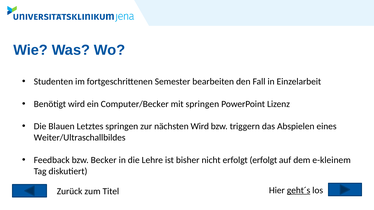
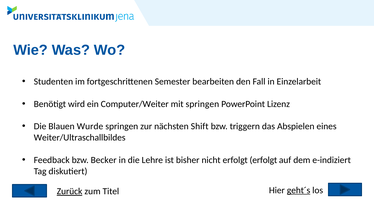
Computer/Becker: Computer/Becker -> Computer/Weiter (135, 104)
Letztes: Letztes -> Wurde (90, 127)
nächsten Wird: Wird -> Shift (200, 127)
e-kleinem: e-kleinem -> e-indiziert (332, 160)
Zurück underline: none -> present (70, 192)
